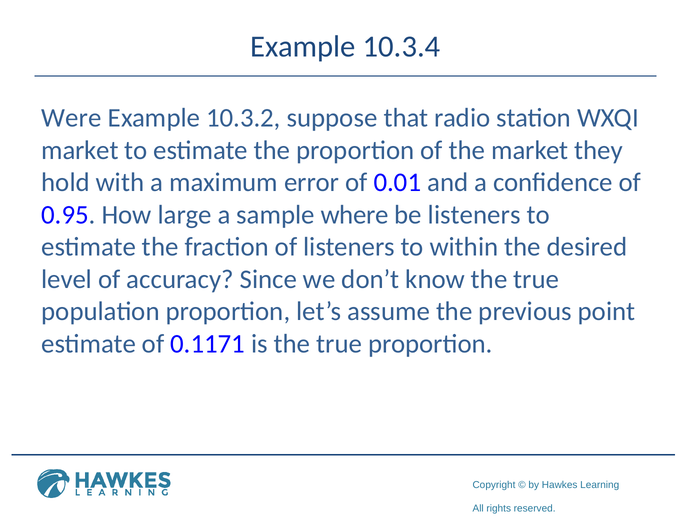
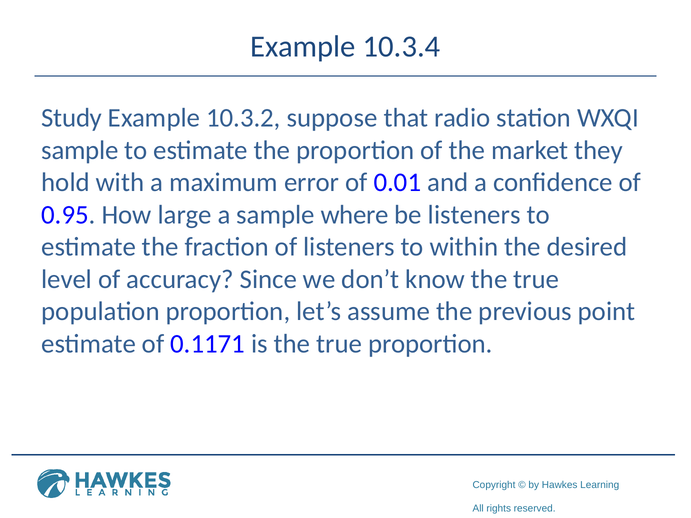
Were: Were -> Study (72, 118)
market: market -> sample (80, 150)
